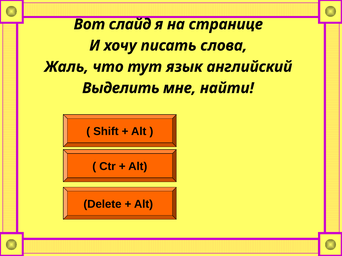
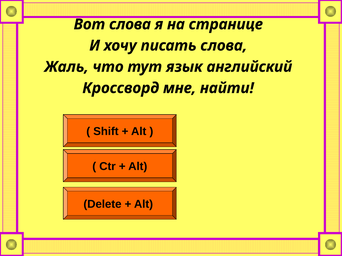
Вот слайд: слайд -> слова (130, 24)
Выделить: Выделить -> Кроссворд (121, 88)
